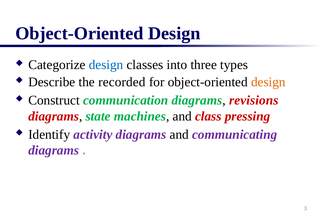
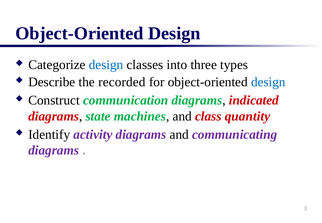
design colour: orange -> blue (268, 82)
revisions: revisions -> indicated (254, 100)
pressing: pressing -> quantity (247, 116)
